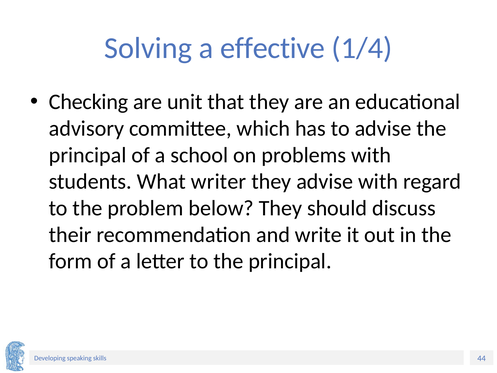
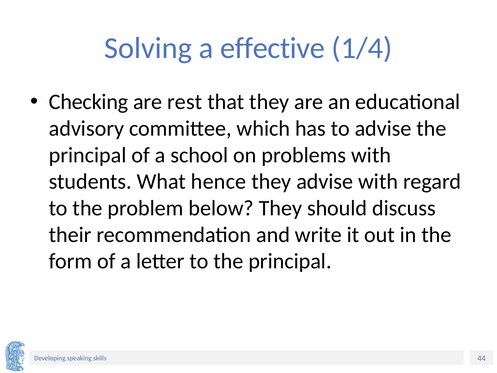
unit: unit -> rest (185, 102)
writer: writer -> hence (219, 182)
